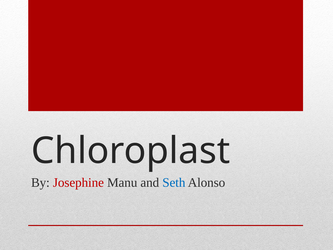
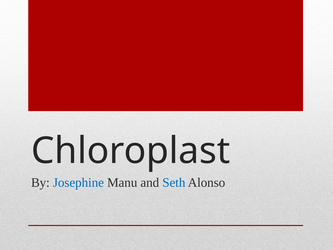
Josephine colour: red -> blue (78, 182)
